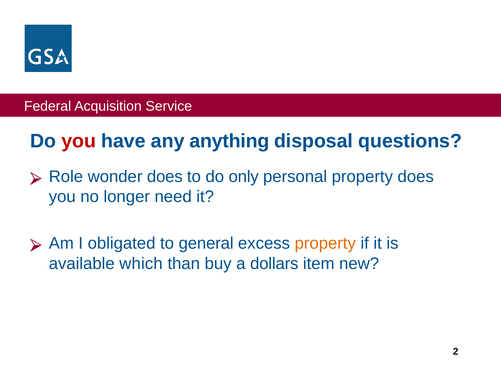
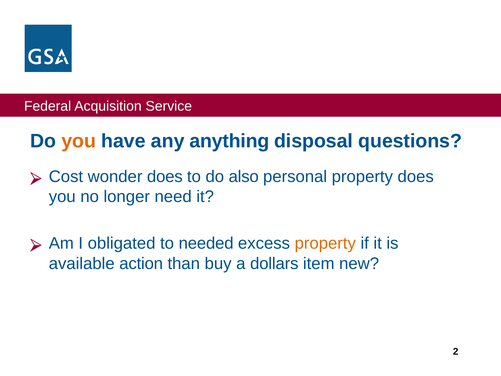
you colour: red -> orange (79, 141)
Role: Role -> Cost (66, 177)
only: only -> also (244, 177)
general: general -> needed (206, 243)
which: which -> action (141, 263)
